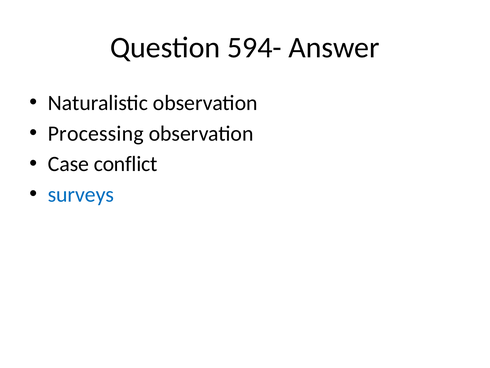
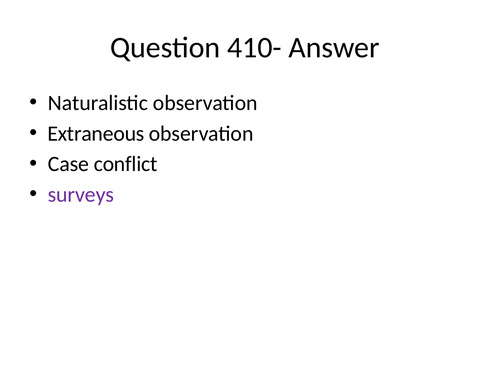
594-: 594- -> 410- (254, 47)
Processing: Processing -> Extraneous (96, 133)
surveys colour: blue -> purple (81, 194)
